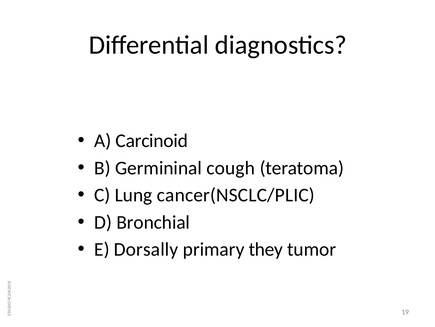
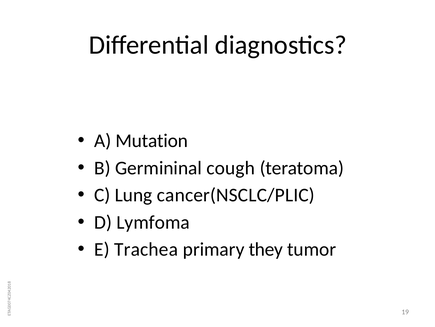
Carcinoid: Carcinoid -> Mutation (152, 141)
Bronchial: Bronchial -> Lymfoma (153, 222)
Dorsally: Dorsally -> Trachea (146, 249)
